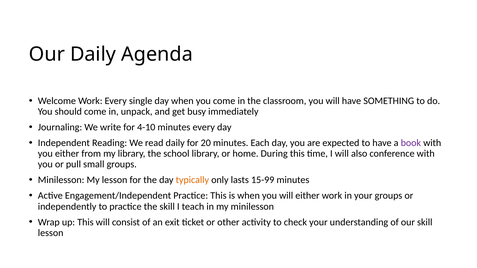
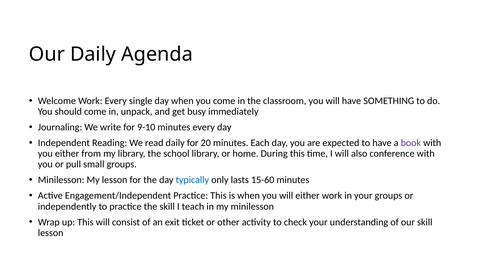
4-10: 4-10 -> 9-10 (146, 127)
typically colour: orange -> blue (192, 180)
15-99: 15-99 -> 15-60 (263, 180)
